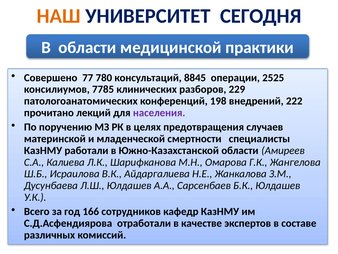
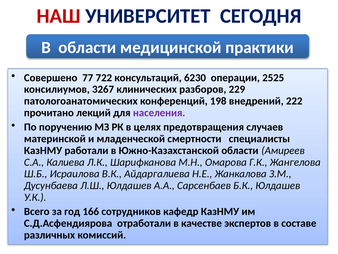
НАШ colour: orange -> red (59, 16)
780: 780 -> 722 (104, 78)
8845: 8845 -> 6230 (195, 78)
7785: 7785 -> 3267 (103, 89)
